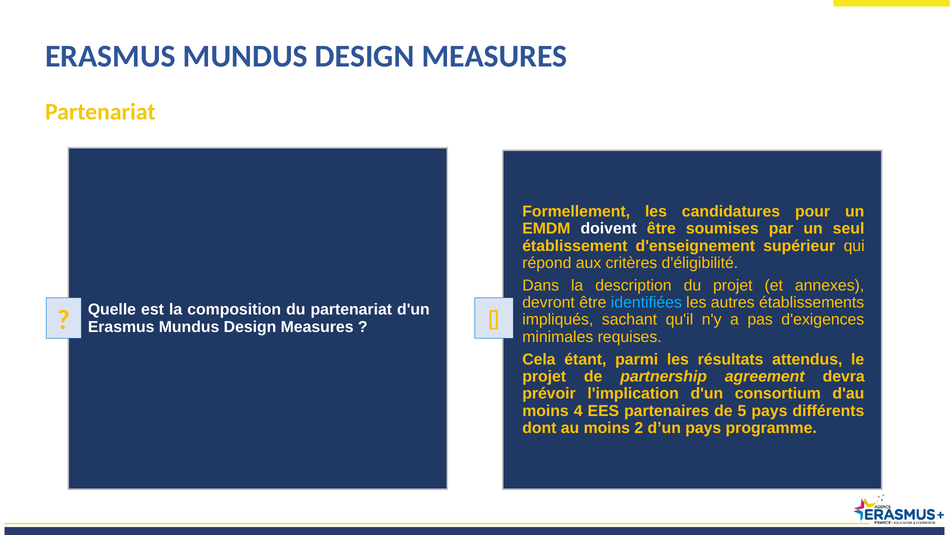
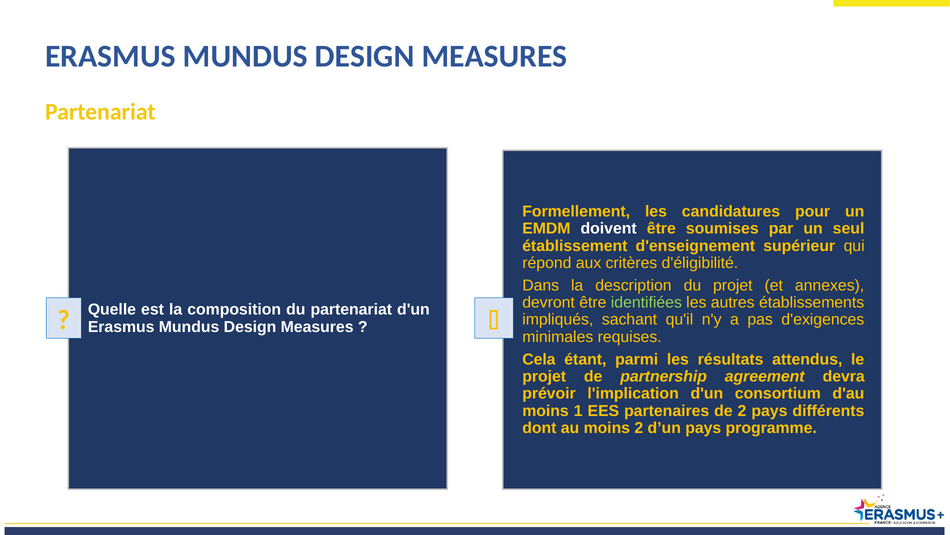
identifiées colour: light blue -> light green (646, 302)
4: 4 -> 1 (578, 410)
de 5: 5 -> 2 (742, 410)
